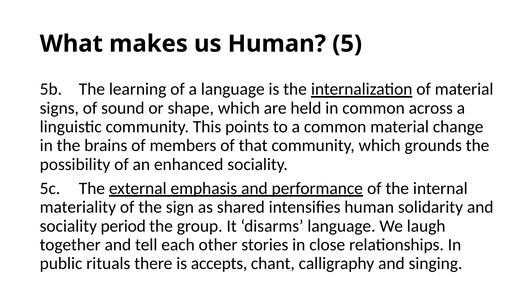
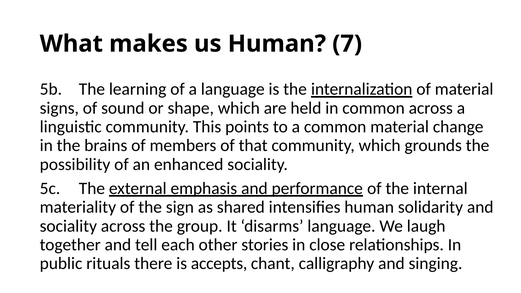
5: 5 -> 7 (347, 44)
sociality period: period -> across (123, 226)
